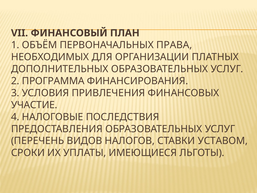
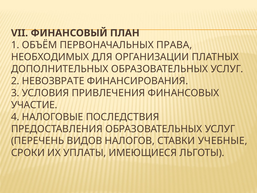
ПРОГРАММА: ПРОГРАММА -> НЕВОЗВРАТЕ (53, 81)
УСТАВОМ: УСТАВОМ -> УЧЕБНЫЕ (223, 141)
